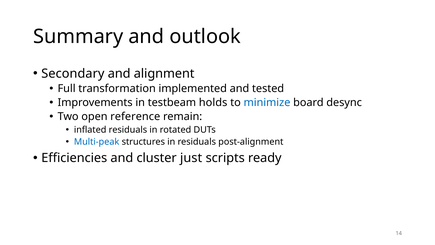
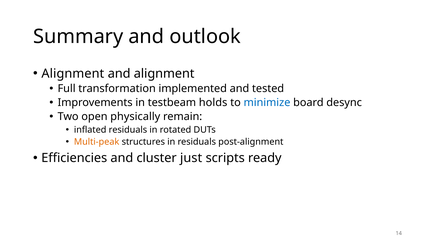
Secondary: Secondary -> Alignment (73, 74)
reference: reference -> physically (135, 117)
Multi-peak colour: blue -> orange (97, 142)
